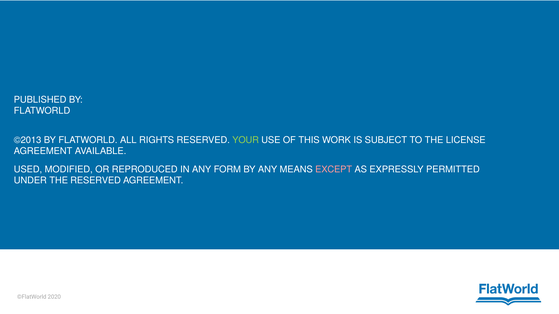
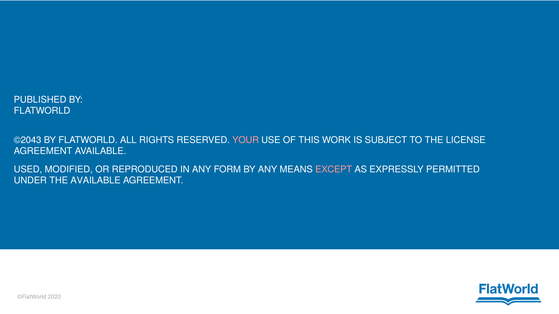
©2013: ©2013 -> ©2043 (28, 140)
YOUR colour: light green -> pink (246, 140)
THE RESERVED: RESERVED -> AVAILABLE (96, 181)
